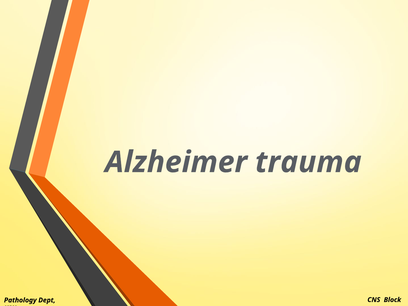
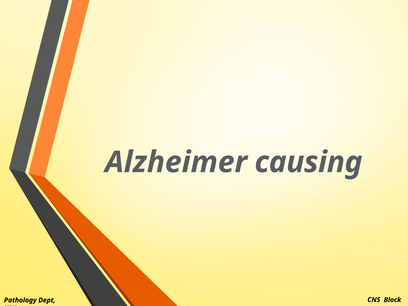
trauma: trauma -> causing (309, 162)
